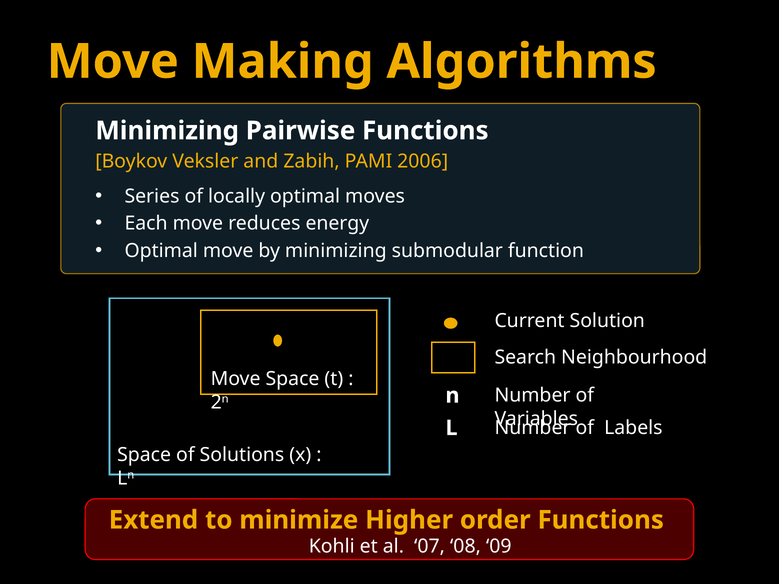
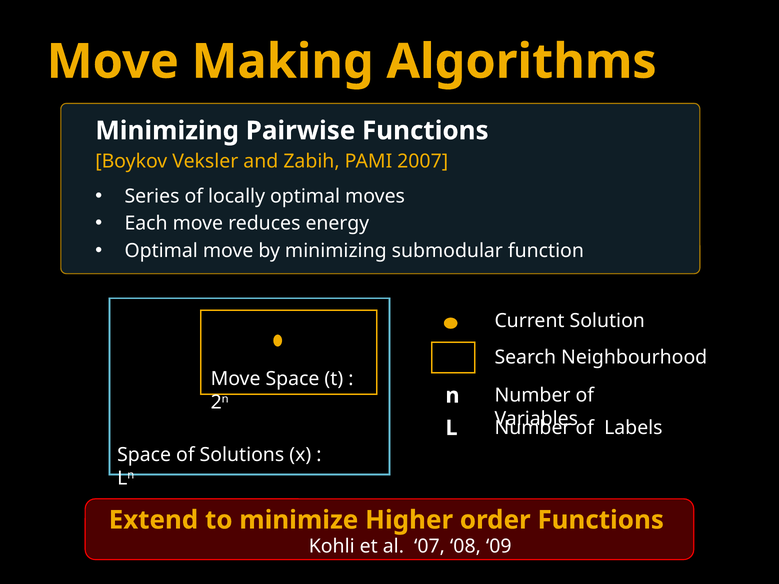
2006: 2006 -> 2007 (423, 161)
